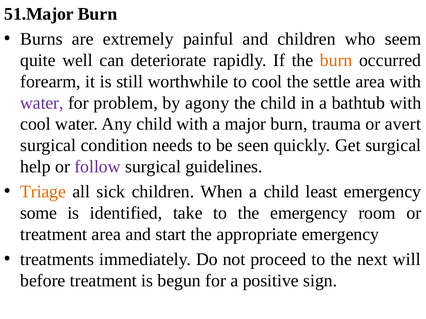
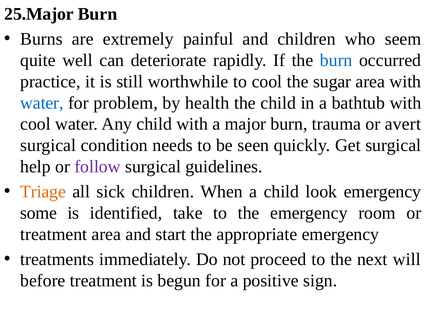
51.Major: 51.Major -> 25.Major (39, 14)
burn colour: orange -> blue (336, 60)
forearm: forearm -> practice (50, 82)
settle: settle -> sugar (332, 82)
water colour: purple -> blue (42, 103)
agony: agony -> health (207, 103)
least: least -> look (321, 192)
